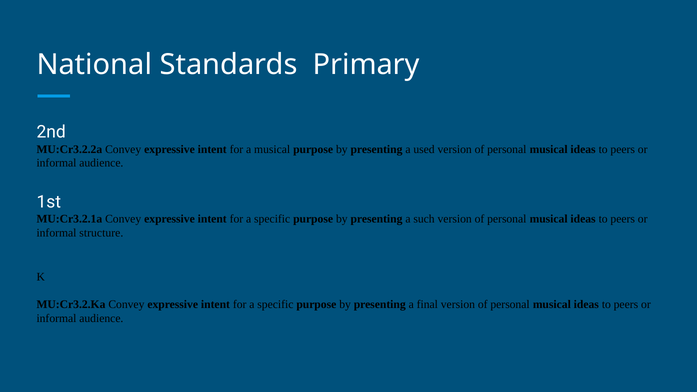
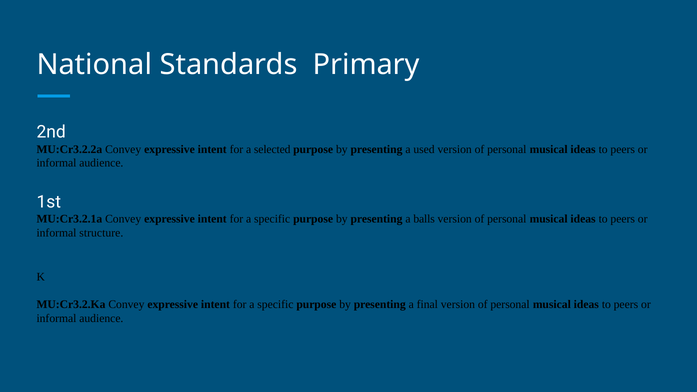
a musical: musical -> selected (272, 149)
such: such -> balls (424, 219)
